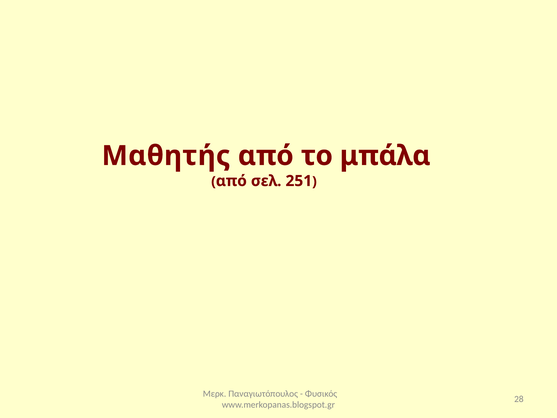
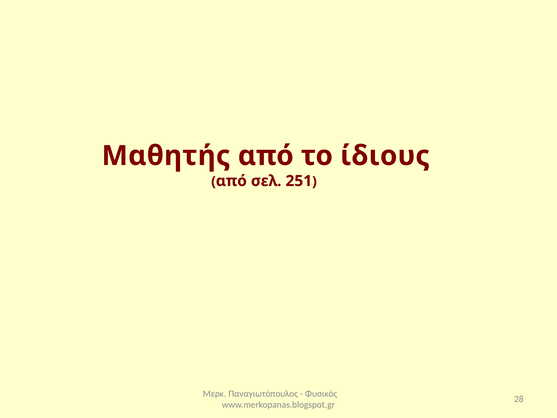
μπάλα: μπάλα -> ίδιους (385, 156)
